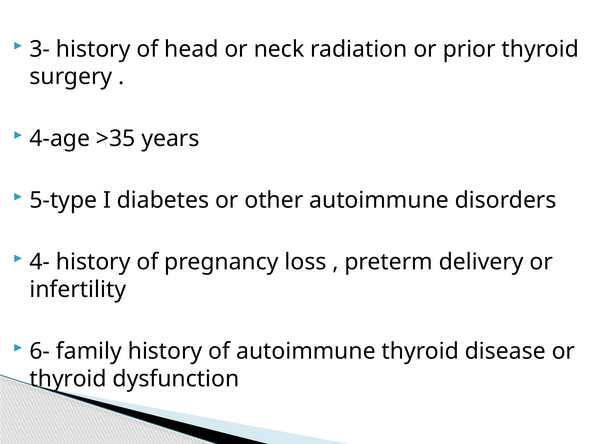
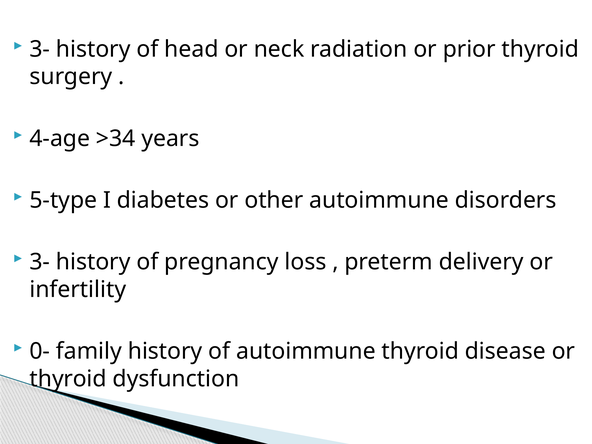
>35: >35 -> >34 (116, 138)
4-: 4- -> 3- (40, 262)
6-: 6- -> 0- (40, 351)
